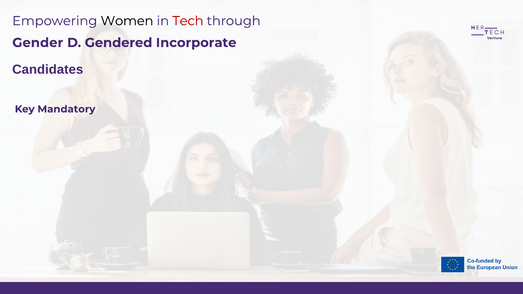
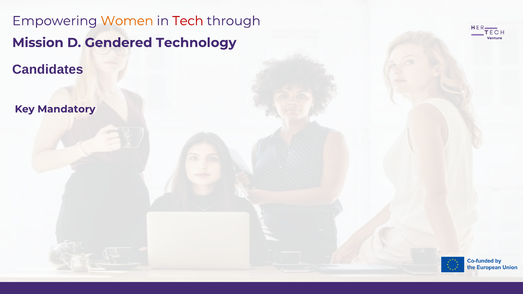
Women colour: black -> orange (127, 21)
Gender: Gender -> Mission (38, 43)
Incorporate: Incorporate -> Technology (196, 43)
